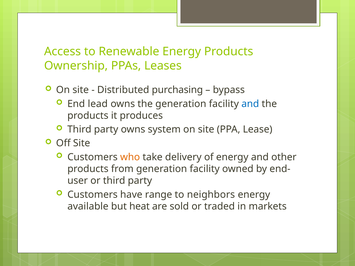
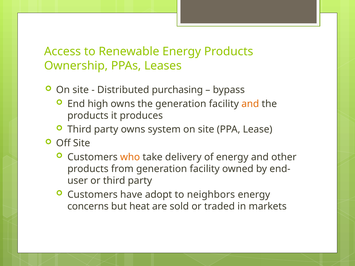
lead: lead -> high (98, 104)
and colour: blue -> orange (250, 104)
range: range -> adopt (159, 195)
available: available -> concerns (88, 207)
